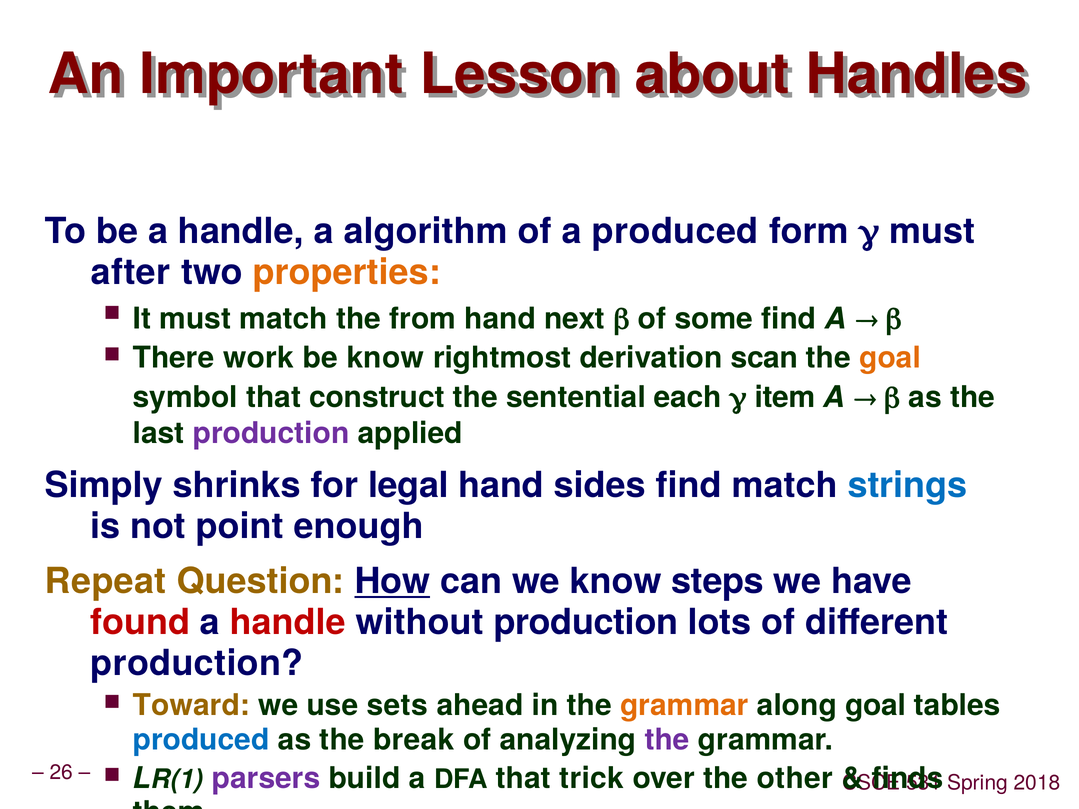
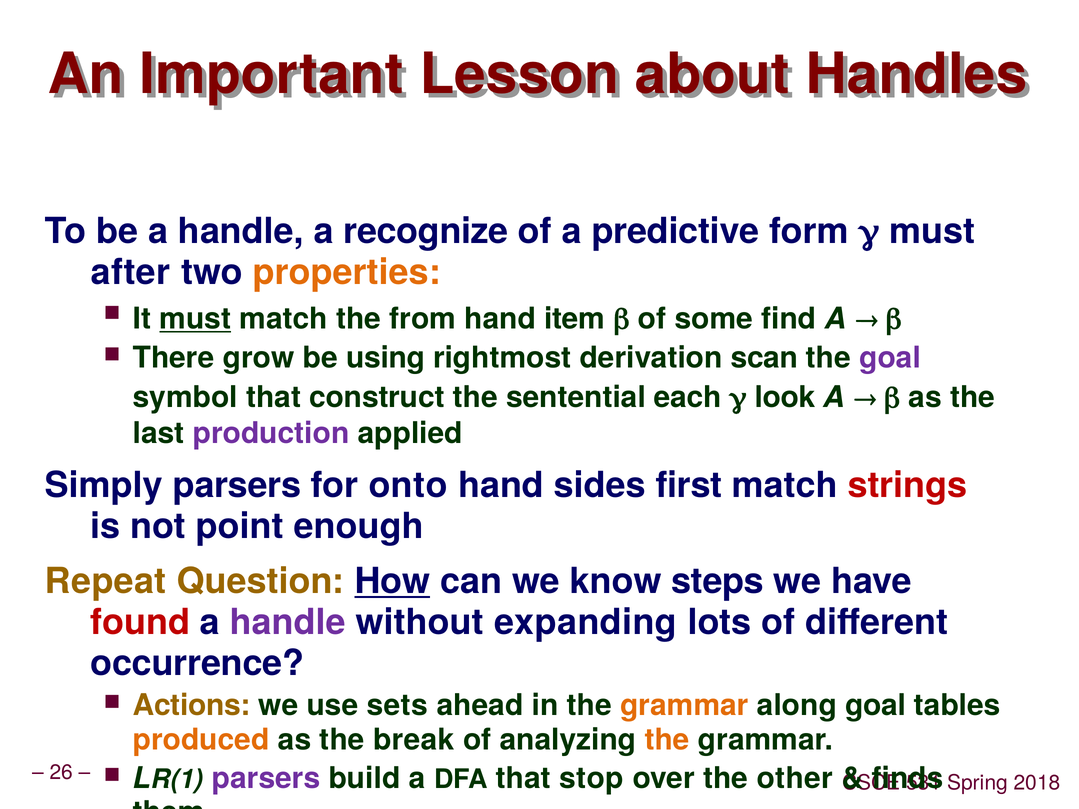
algorithm: algorithm -> recognize (426, 231)
a produced: produced -> predictive (675, 231)
must underline: none -> present (195, 319)
next: next -> item (575, 319)
work: work -> grow (259, 358)
be know: know -> using (386, 358)
goal colour: orange -> purple (890, 358)
item: item -> look (785, 398)
Simply shrinks: shrinks -> parsers (237, 485)
legal: legal -> onto (408, 485)
sides find: find -> first (689, 485)
strings colour: blue -> red (907, 485)
handle colour: red -> purple (288, 623)
without production: production -> expanding (585, 623)
production: production -> occurrence (197, 664)
Toward: Toward -> Actions (192, 706)
produced colour: blue -> orange (201, 740)
the colour: purple -> orange (667, 740)
trick: trick -> stop (592, 779)
